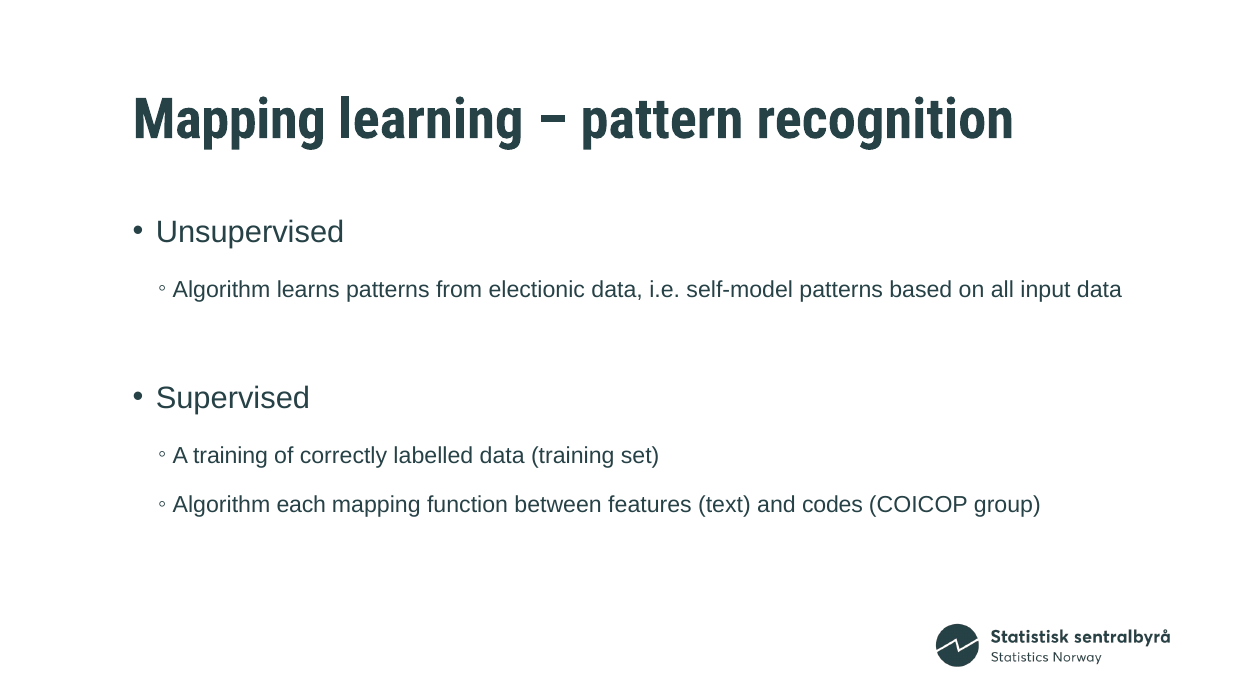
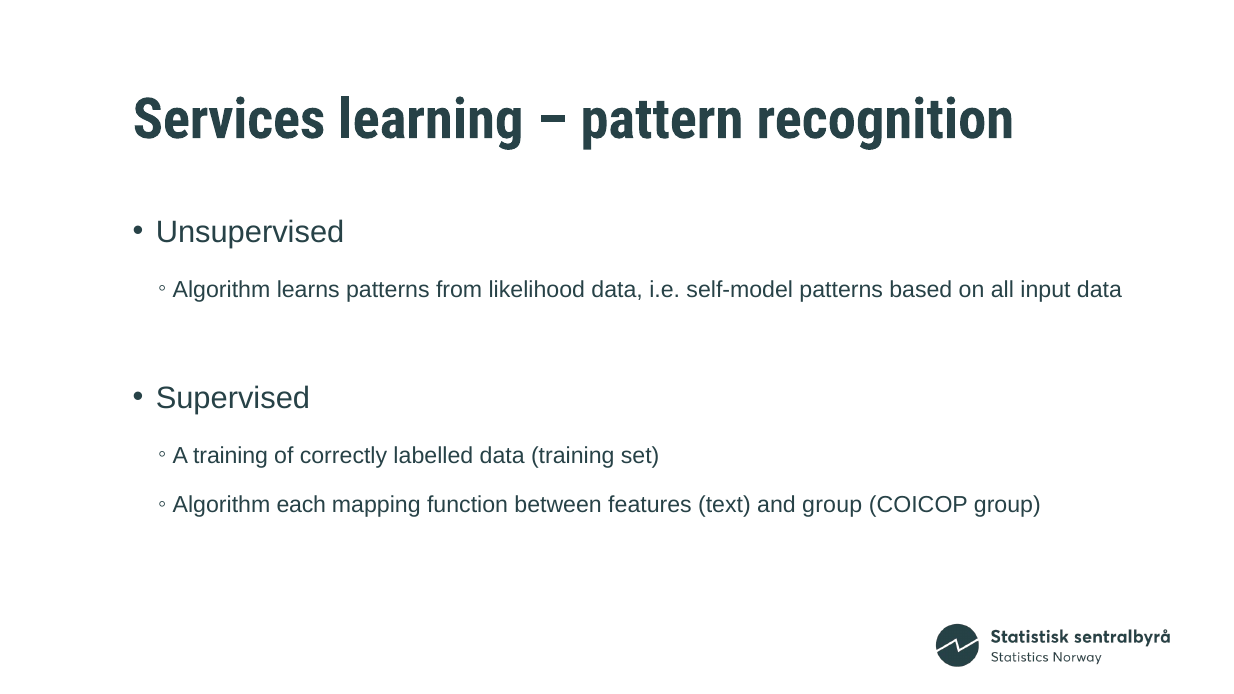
Mapping: Mapping -> Services (229, 119)
electionic: electionic -> likelihood (537, 290)
and codes: codes -> group (832, 505)
